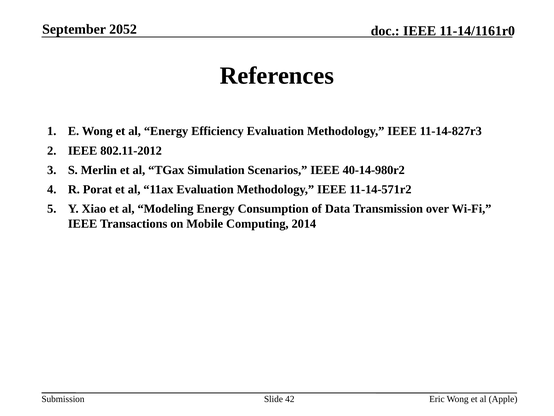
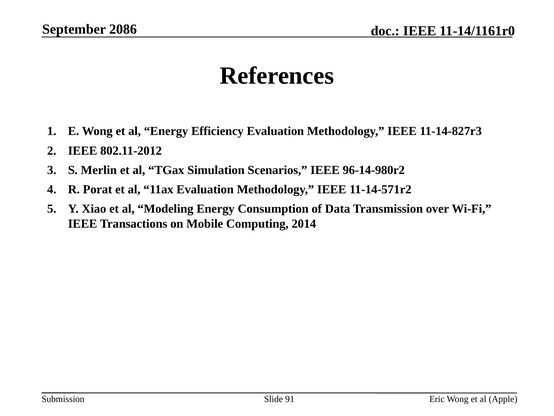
2052: 2052 -> 2086 (123, 29)
40-14-980r2: 40-14-980r2 -> 96-14-980r2 (374, 170)
42: 42 -> 91 (290, 398)
